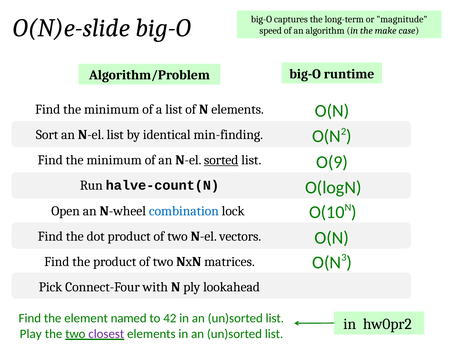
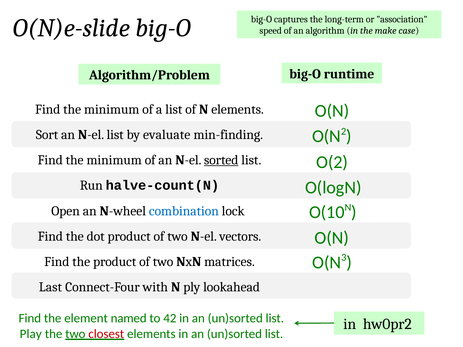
magnitude: magnitude -> association (402, 19)
identical: identical -> evaluate (167, 135)
O(9: O(9 -> O(2 (332, 162)
Pick: Pick -> Last (50, 287)
closest colour: purple -> red (106, 334)
